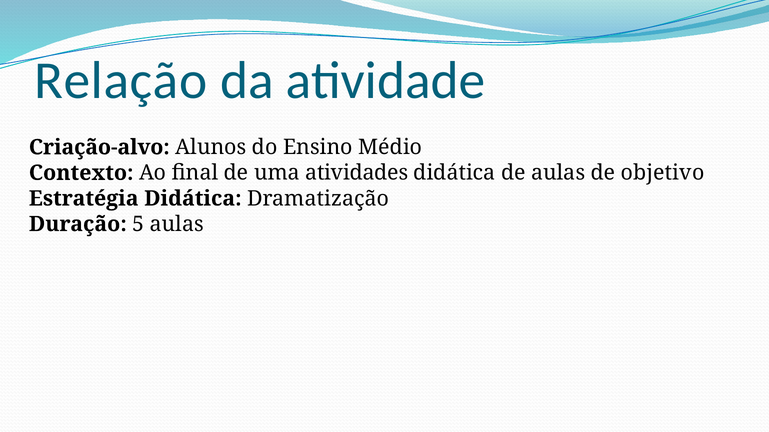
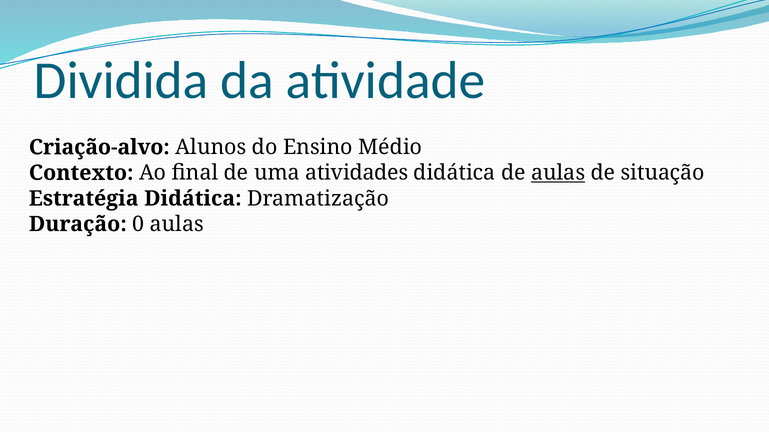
Relação: Relação -> Dividida (121, 81)
aulas underline: none -> present (558, 173)
objetivo: objetivo -> situação (663, 173)
5: 5 -> 0 (138, 224)
